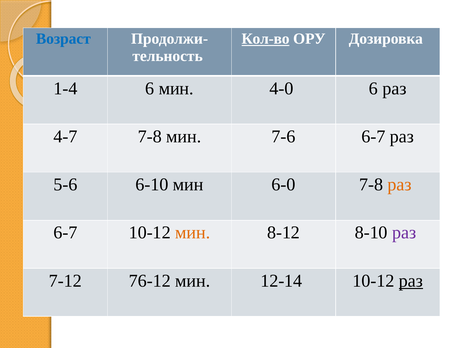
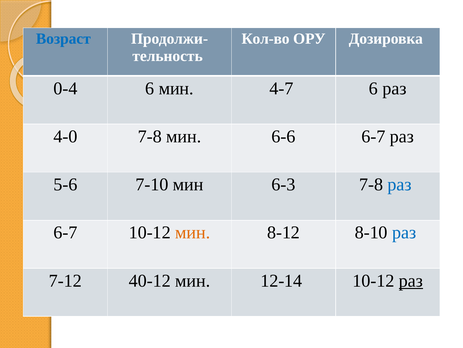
Кол-во underline: present -> none (266, 39)
1-4: 1-4 -> 0-4 (65, 88)
4-0: 4-0 -> 4-7 (281, 88)
4-7: 4-7 -> 4-0 (65, 136)
7-6: 7-6 -> 6-6 (284, 136)
6-10: 6-10 -> 7-10 (152, 184)
6-0: 6-0 -> 6-3 (284, 184)
раз colour: orange -> blue (400, 184)
раз colour: purple -> blue (404, 232)
76-12: 76-12 -> 40-12 (150, 280)
